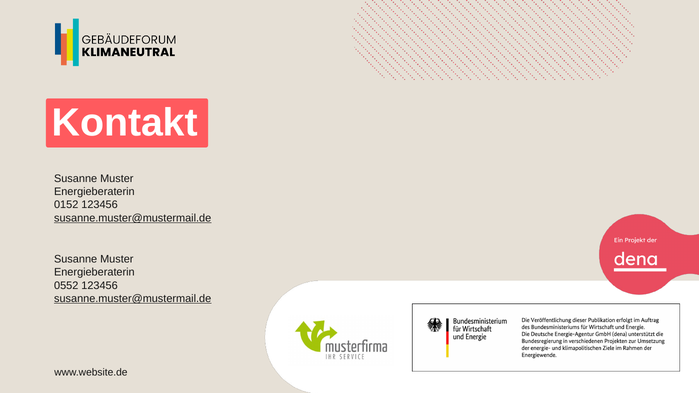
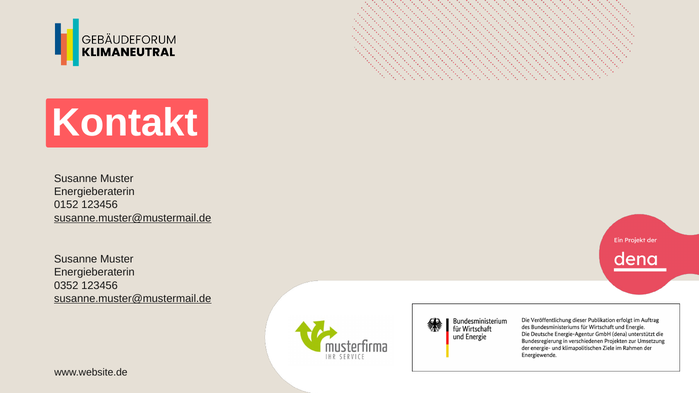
0552: 0552 -> 0352 (66, 286)
